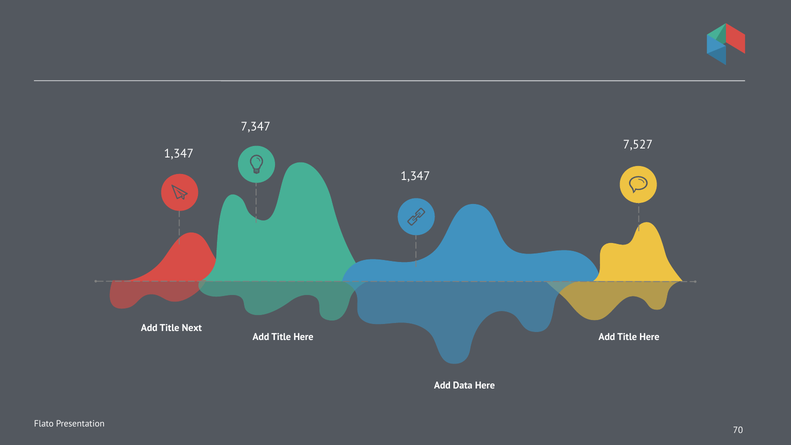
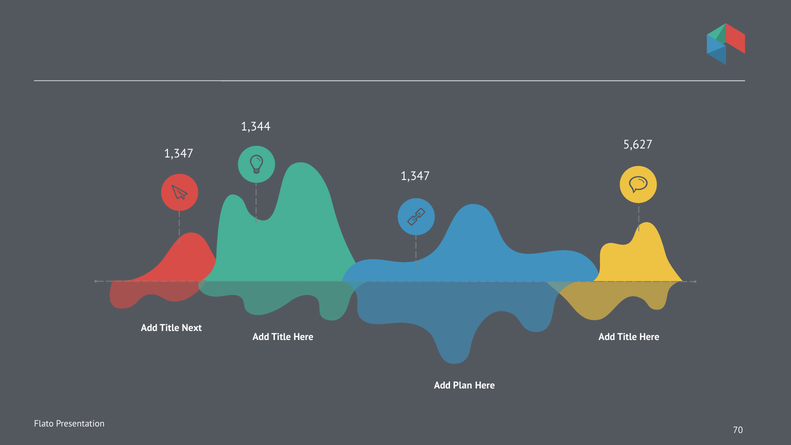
7,347: 7,347 -> 1,344 (256, 127)
7,527: 7,527 -> 5,627 (638, 145)
Data: Data -> Plan (463, 385)
